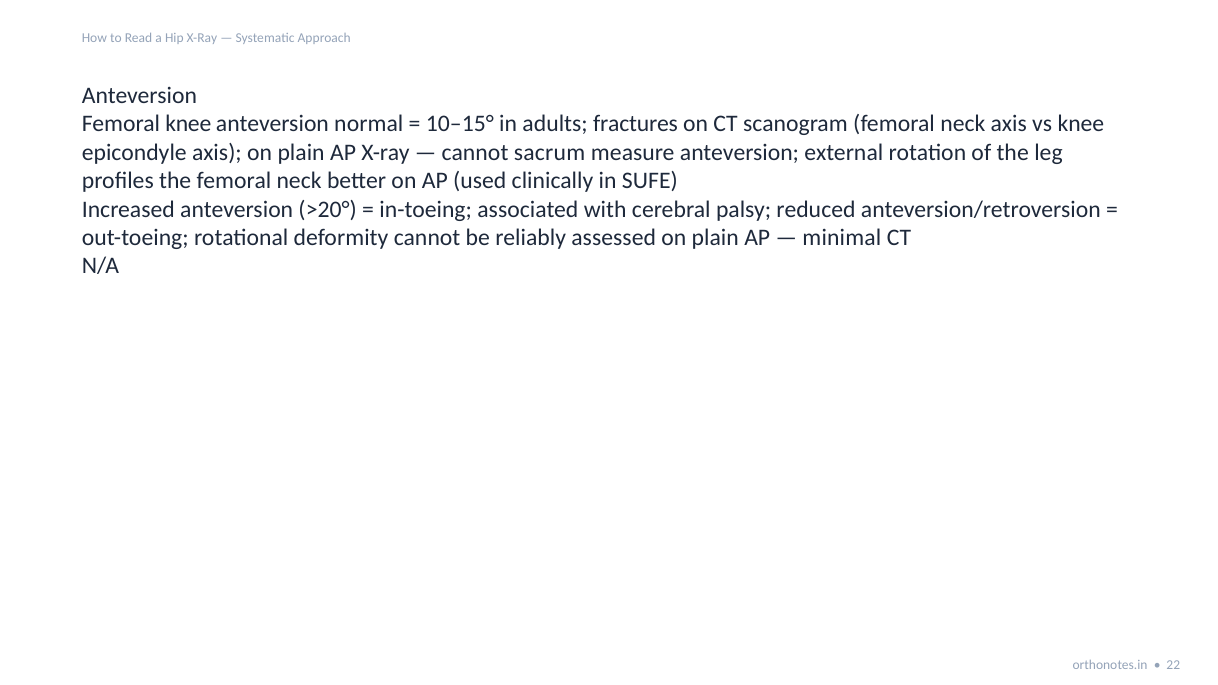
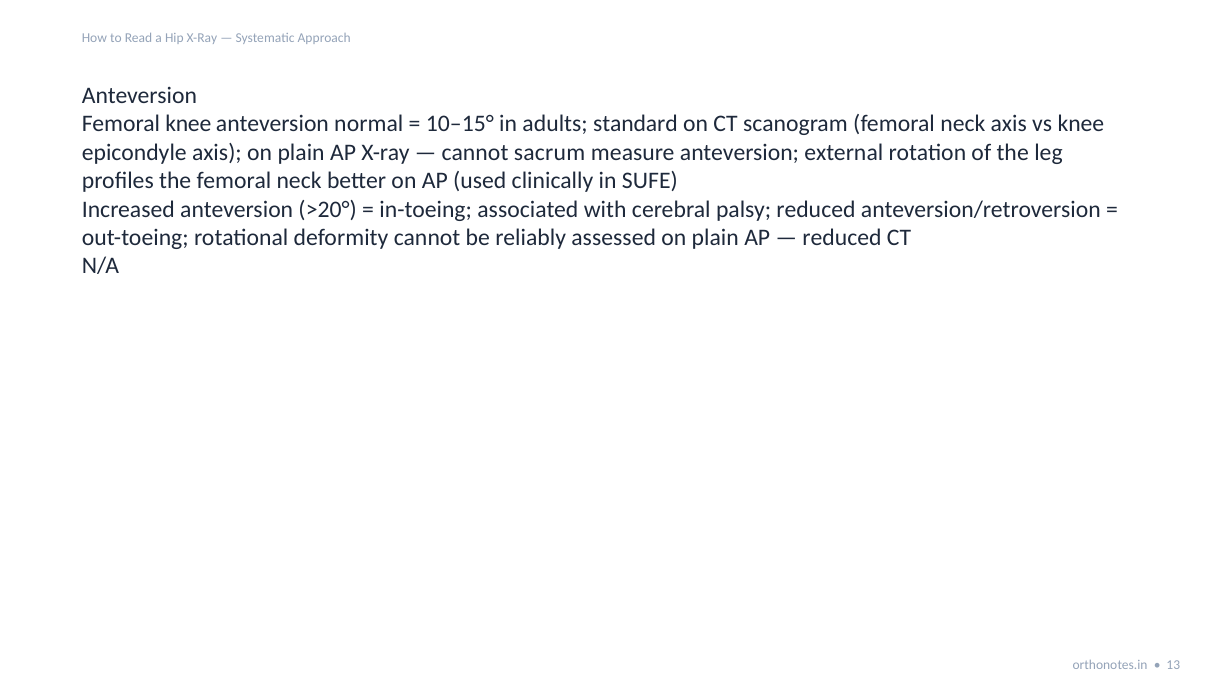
fractures: fractures -> standard (635, 124)
minimal: minimal -> reduced (842, 238)
22: 22 -> 13 (1173, 665)
